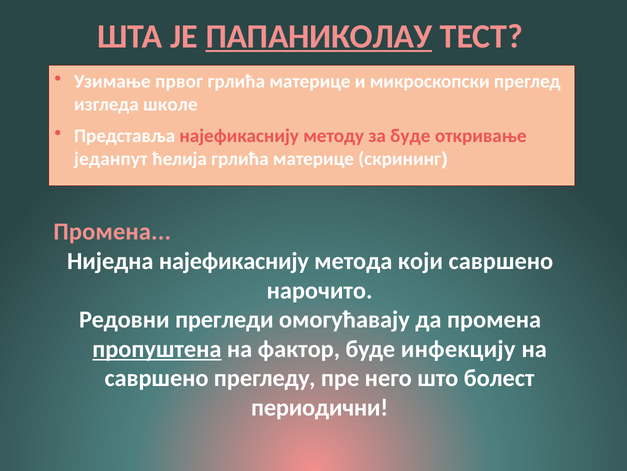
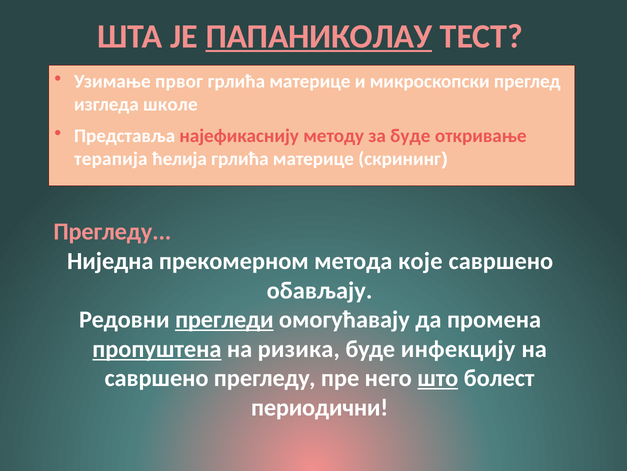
једанпут: једанпут -> терапија (111, 159)
Промена: Промена -> Прегледу (112, 231)
Ниједна најефикаснију: најефикаснију -> прекомерном (234, 261)
који: који -> које (420, 261)
нарочито: нарочито -> обављају (320, 290)
прегледи underline: none -> present (224, 319)
фактор: фактор -> ризика (299, 349)
што underline: none -> present (438, 378)
